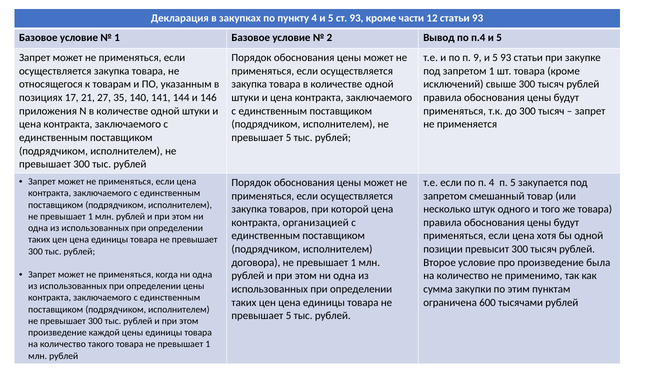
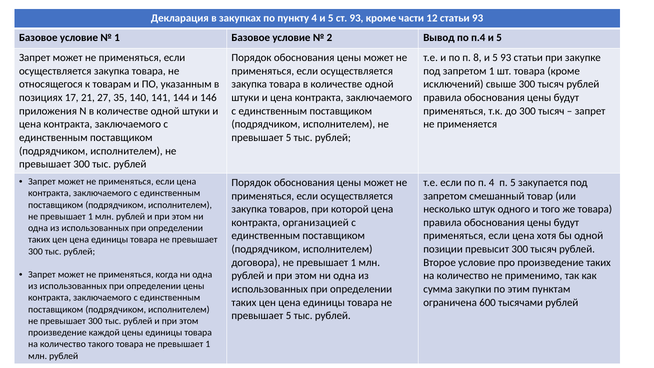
9: 9 -> 8 (477, 58)
произведение была: была -> таких (598, 262)
